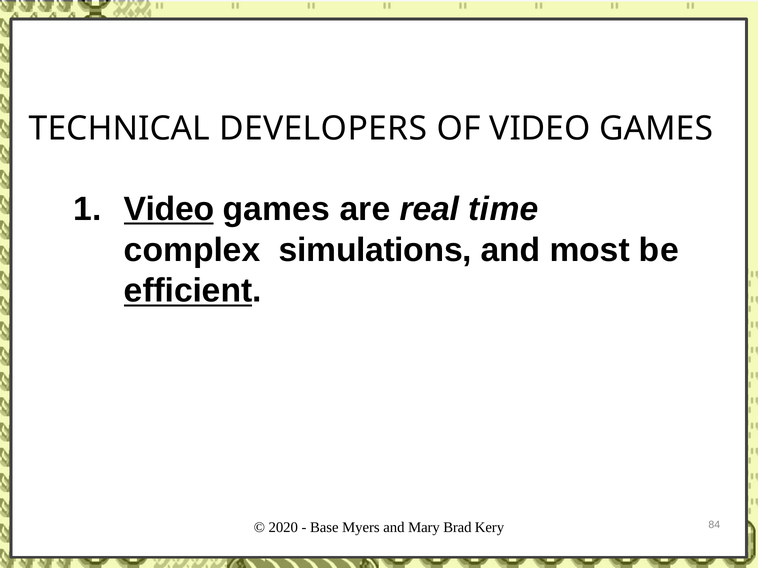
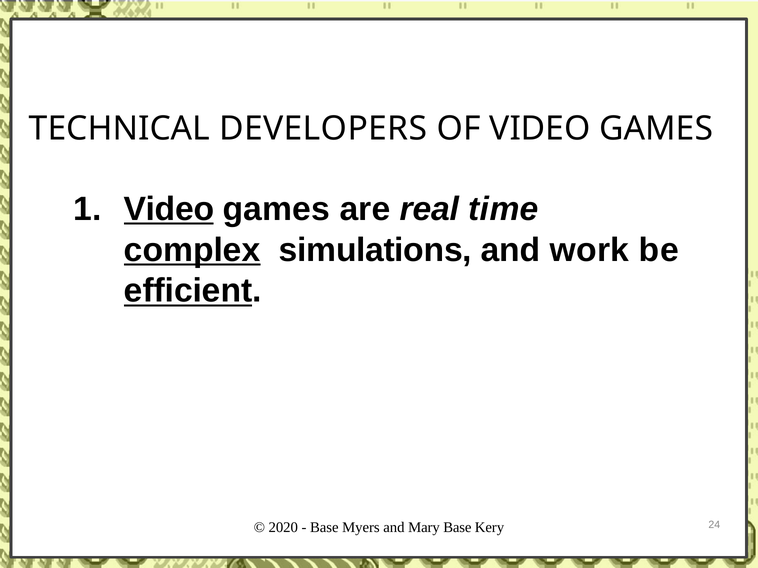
complex underline: none -> present (192, 250)
most: most -> work (589, 250)
Mary Brad: Brad -> Base (457, 528)
84: 84 -> 24 (714, 525)
